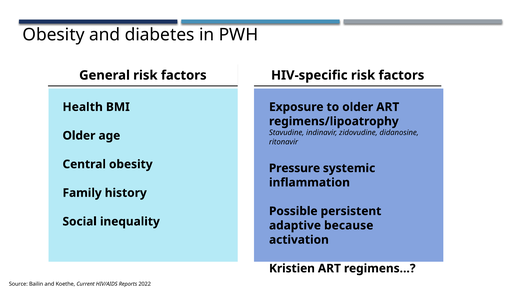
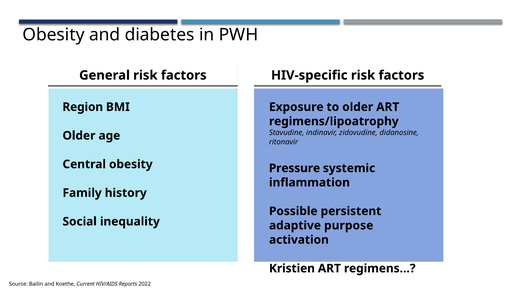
Health: Health -> Region (83, 107)
because: because -> purpose (349, 226)
